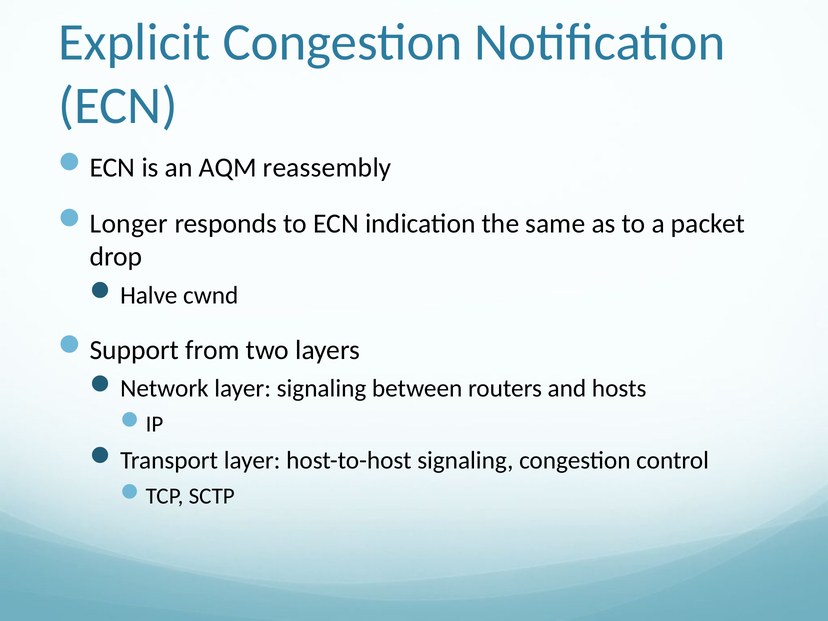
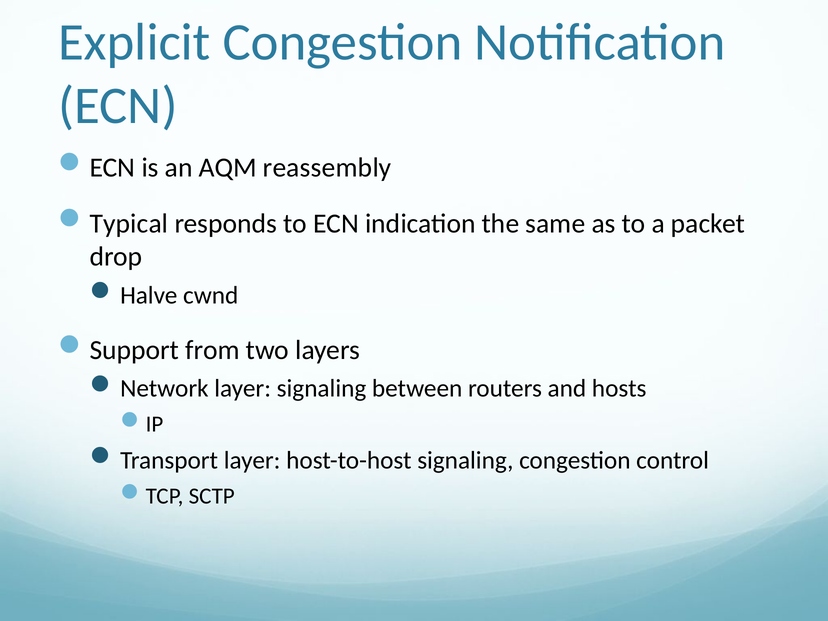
Longer: Longer -> Typical (129, 224)
